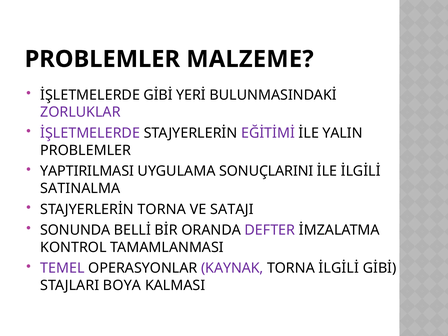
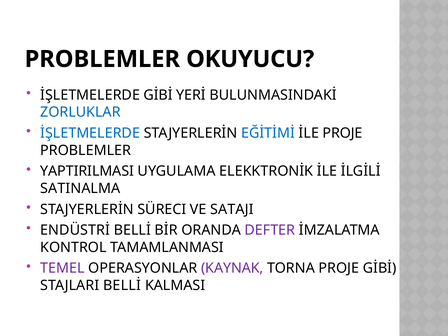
MALZEME: MALZEME -> OKUYUCU (250, 59)
ZORLUKLAR colour: purple -> blue (80, 112)
İŞLETMELERDE colour: purple -> blue (90, 133)
EĞİTİMİ colour: purple -> blue (268, 133)
İLE YALIN: YALIN -> PROJE (343, 133)
SONUÇLARINI: SONUÇLARINI -> ELEKKTRONİK (266, 171)
STAJYERLERİN TORNA: TORNA -> SÜRECI (162, 209)
SONUNDA: SONUNDA -> ENDÜSTRİ (75, 230)
TORNA İLGİLİ: İLGİLİ -> PROJE (339, 268)
STAJLARI BOYA: BOYA -> BELLİ (122, 285)
